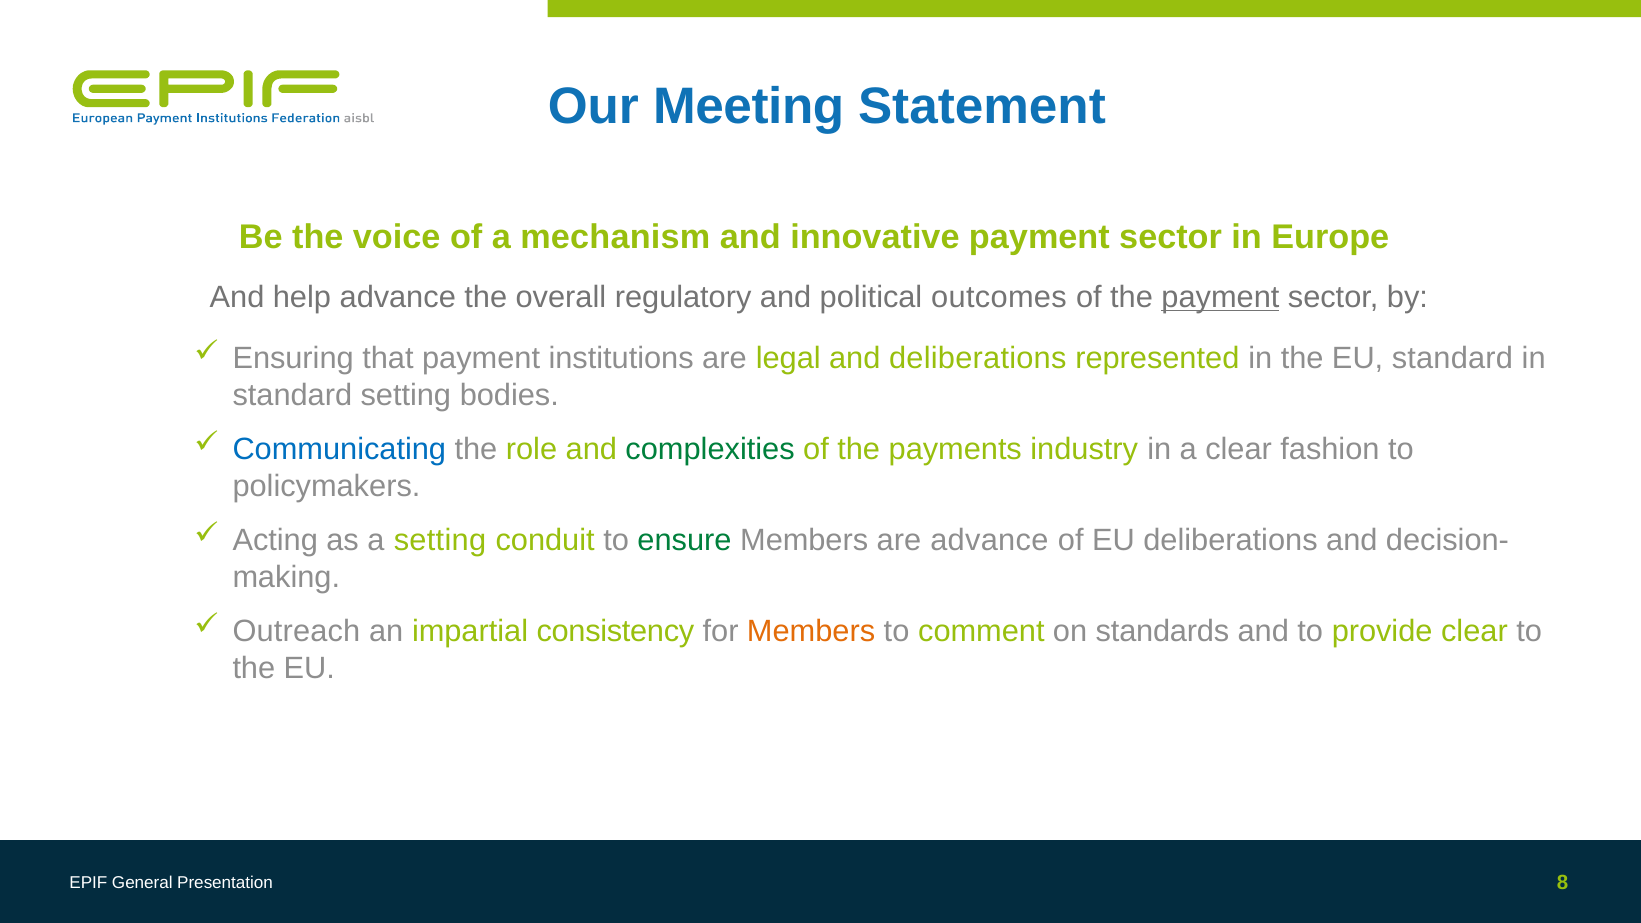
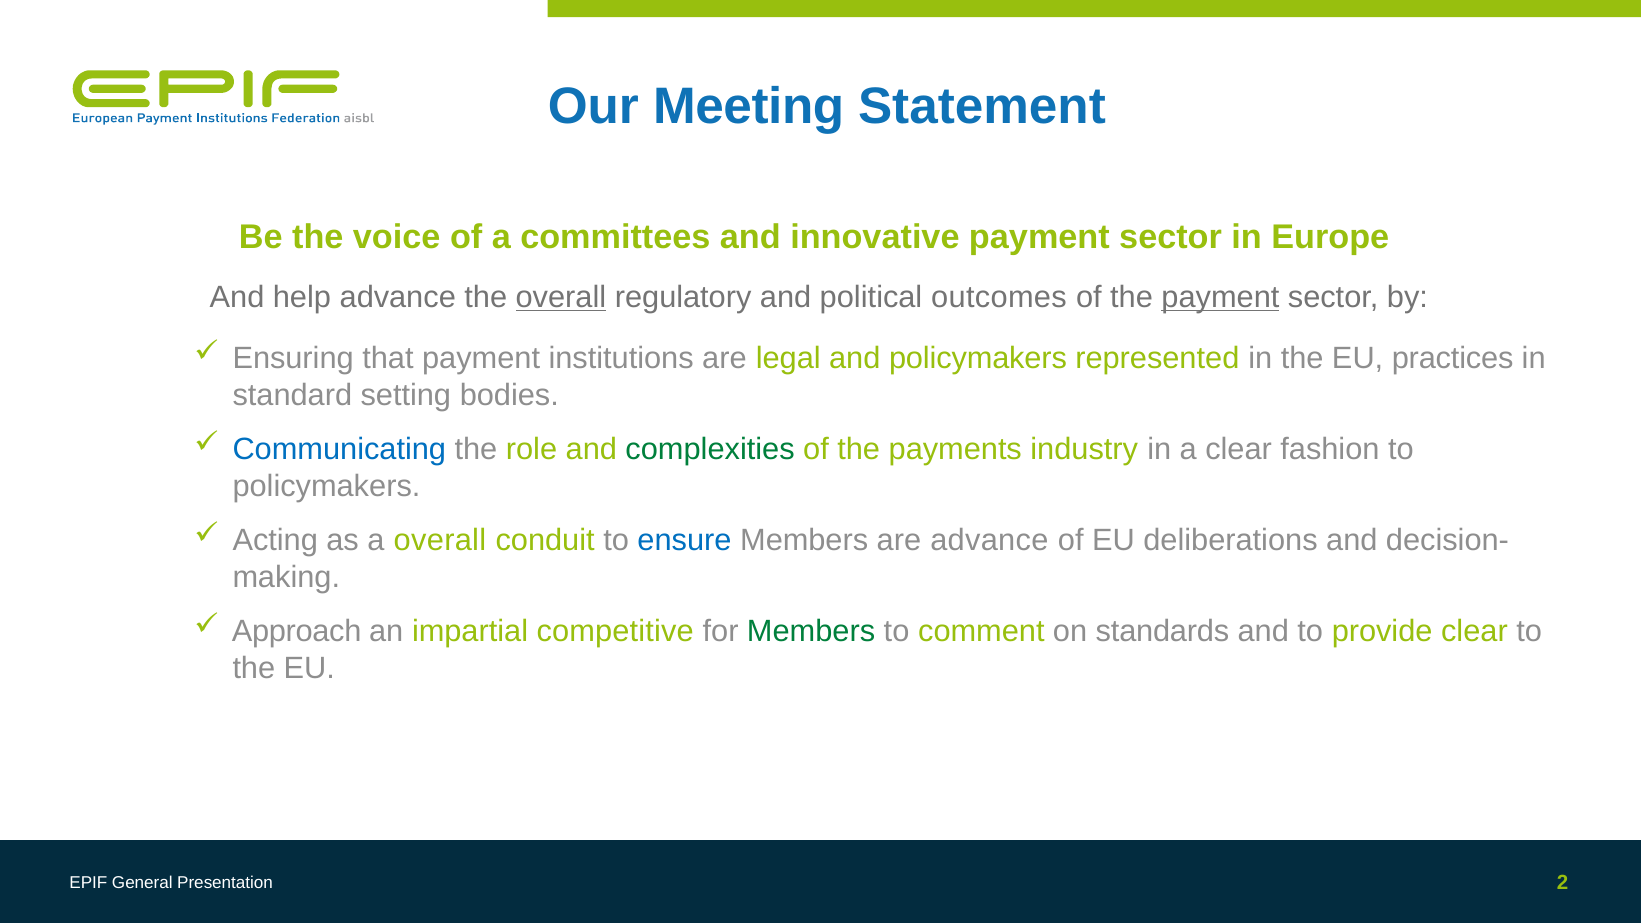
mechanism: mechanism -> committees (615, 237)
overall underline: none -> present (561, 297)
and deliberations: deliberations -> policymakers (978, 358)
EU standard: standard -> practices (1453, 358)
a setting: setting -> overall (440, 540)
ensure colour: green -> blue (684, 540)
Outreach: Outreach -> Approach (297, 631)
consistency: consistency -> competitive (615, 631)
Members colour: orange -> green (811, 631)
8: 8 -> 2 (1563, 883)
